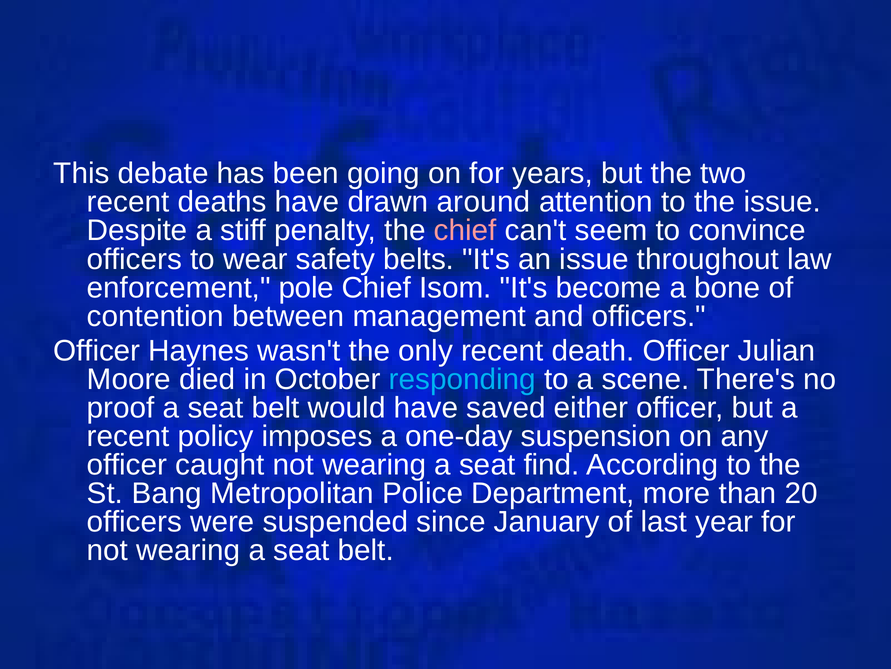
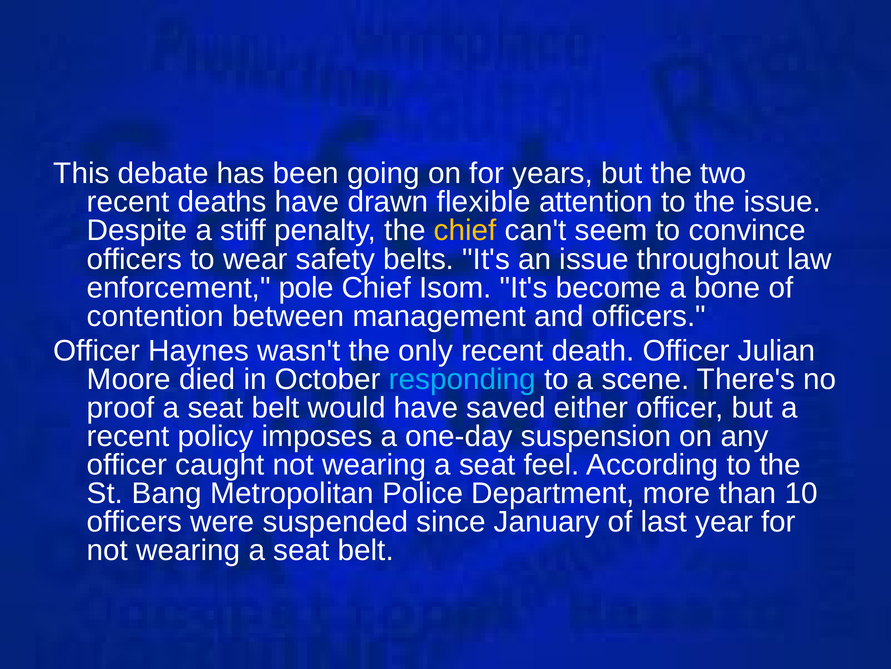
around: around -> flexible (484, 202)
chief colour: pink -> yellow (465, 230)
find: find -> feel (552, 464)
20: 20 -> 10 (801, 493)
